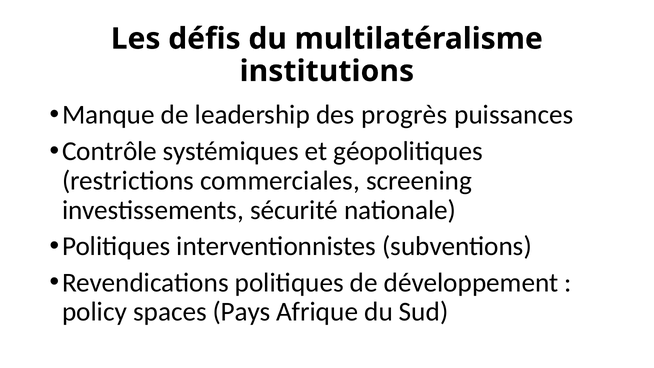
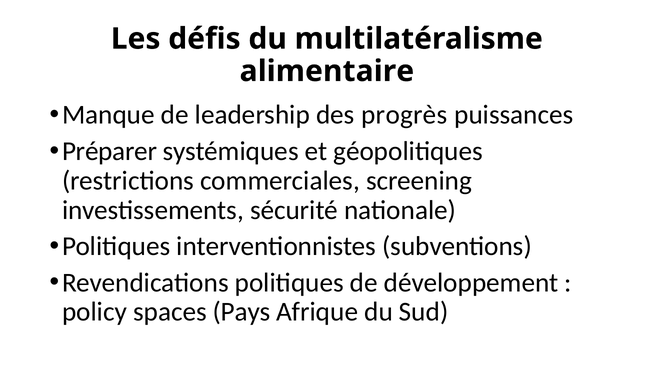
institutions: institutions -> alimentaire (327, 71)
Contrôle: Contrôle -> Préparer (110, 151)
